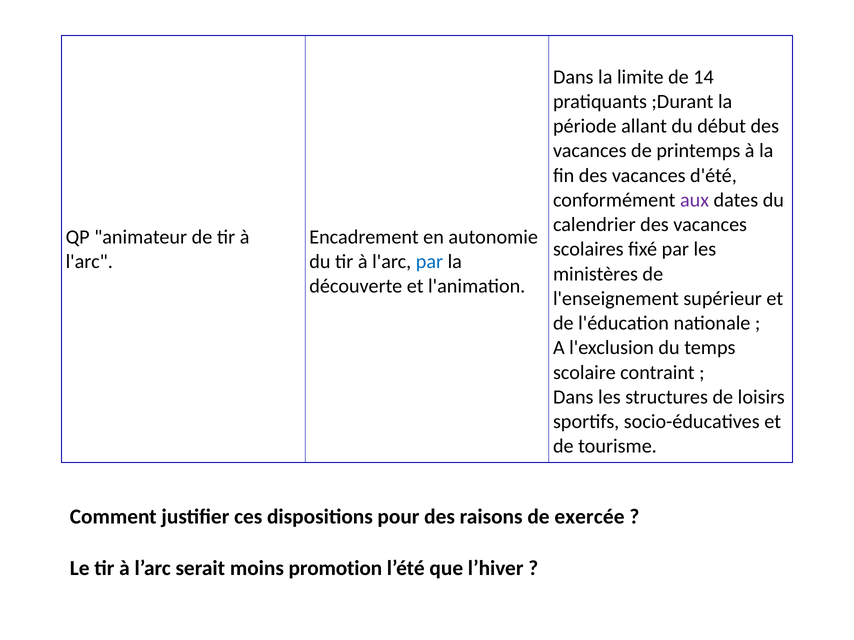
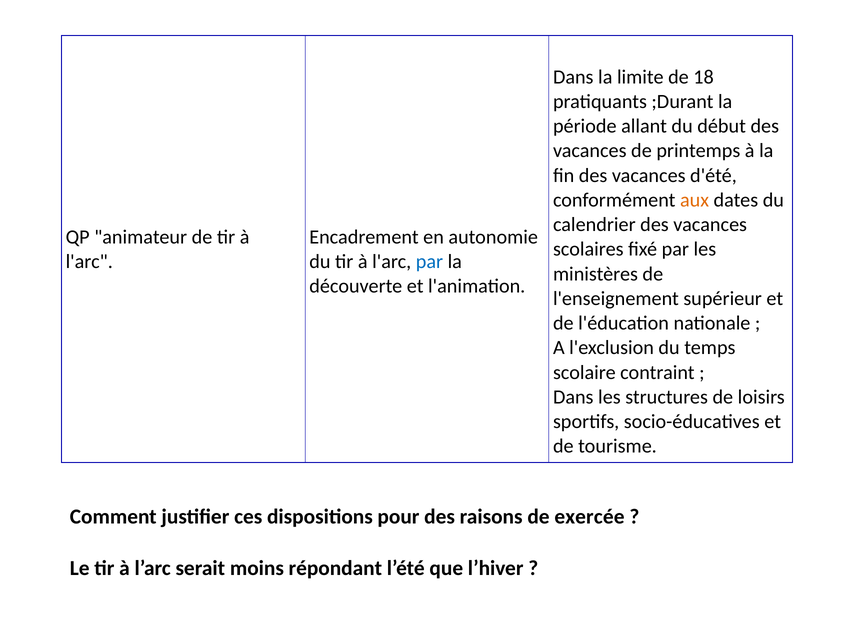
14: 14 -> 18 (704, 77)
aux colour: purple -> orange (695, 200)
promotion: promotion -> répondant (335, 568)
